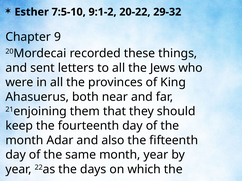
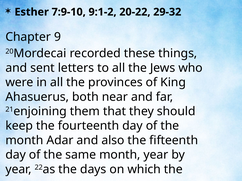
7:5-10: 7:5-10 -> 7:9-10 (69, 12)
